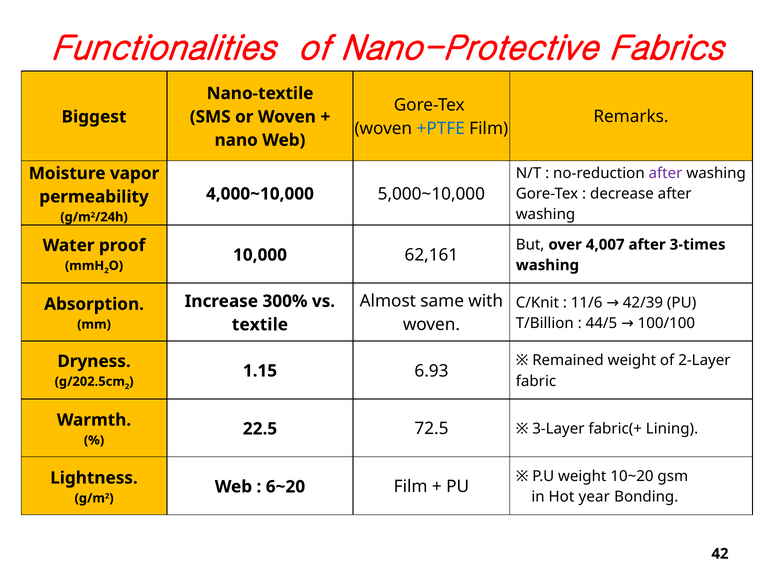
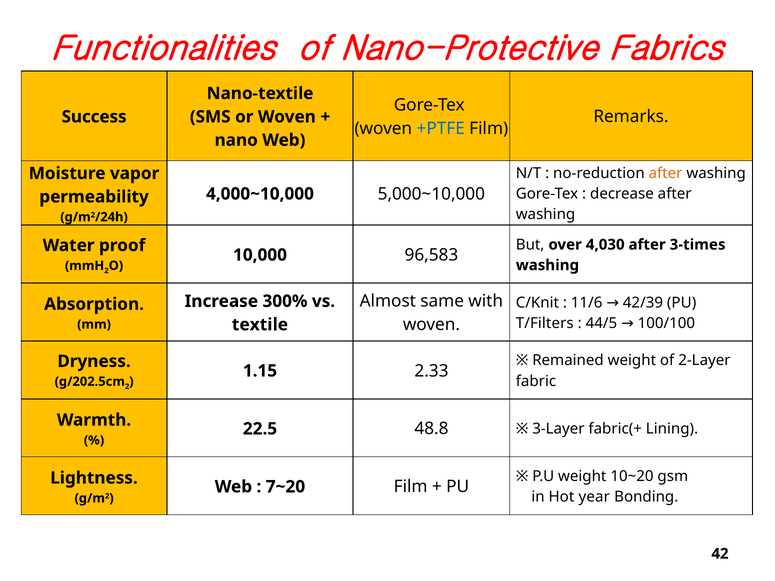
Biggest: Biggest -> Success (94, 117)
after colour: purple -> orange (666, 173)
4,007: 4,007 -> 4,030 (605, 245)
62,161: 62,161 -> 96,583 (431, 255)
T/Billion: T/Billion -> T/Filters (545, 323)
6.93: 6.93 -> 2.33 (432, 371)
72.5: 72.5 -> 48.8 (432, 429)
6~20: 6~20 -> 7~20 (285, 487)
